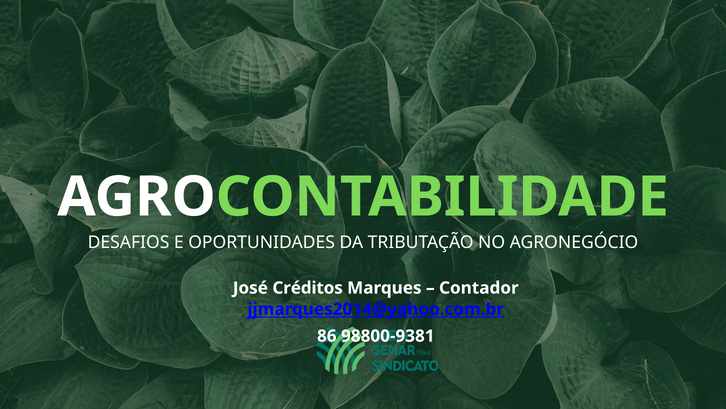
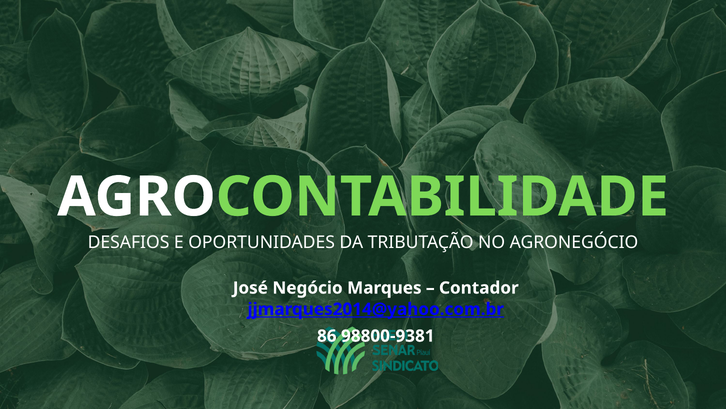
Créditos: Créditos -> Negócio (308, 288)
